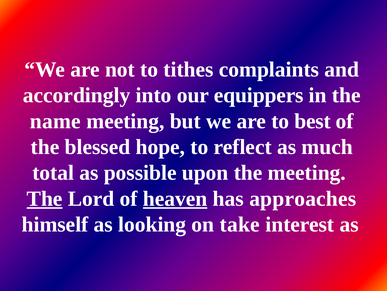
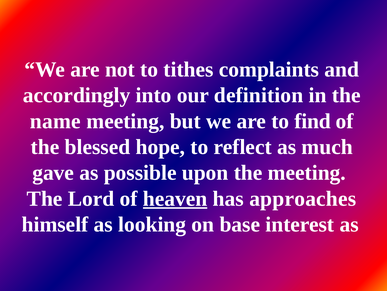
equippers: equippers -> definition (259, 95)
best: best -> find (313, 121)
total: total -> gave (53, 172)
The underline: present -> none (45, 198)
take: take -> base (240, 224)
